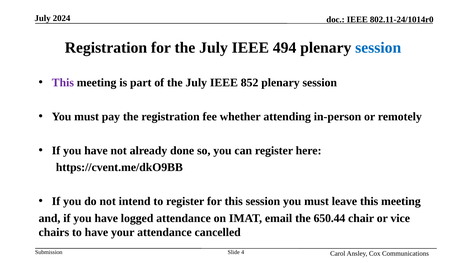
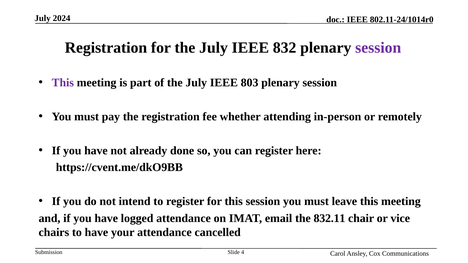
494: 494 -> 832 (285, 48)
session colour: blue -> purple (378, 48)
852: 852 -> 803 (250, 83)
650.44: 650.44 -> 832.11 (329, 218)
